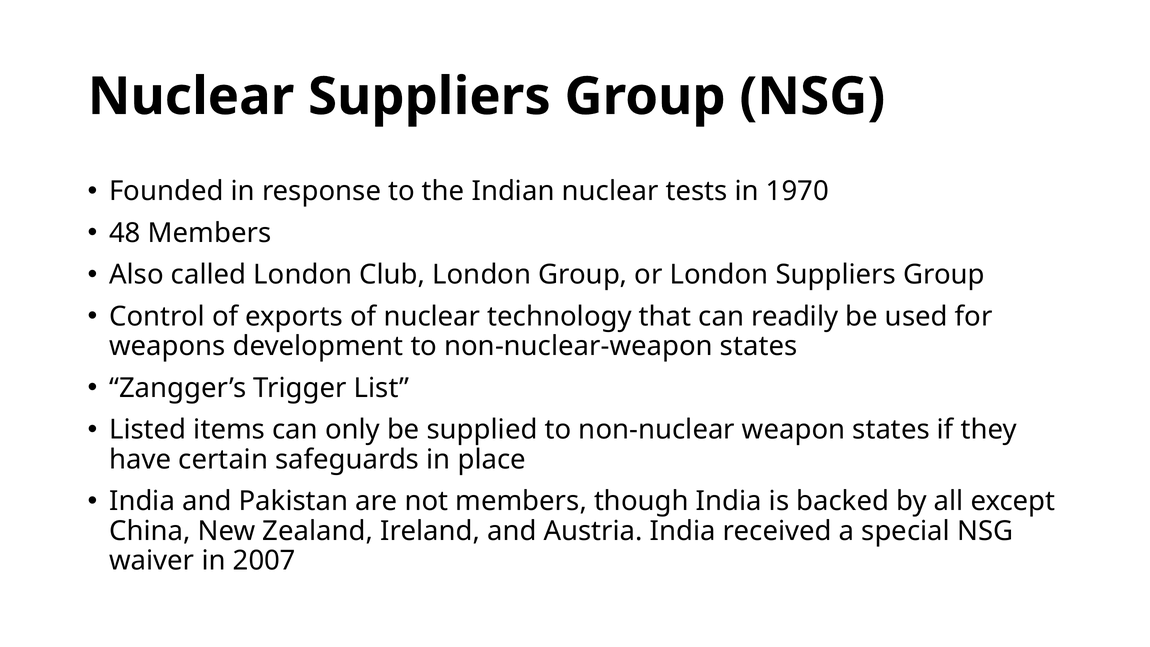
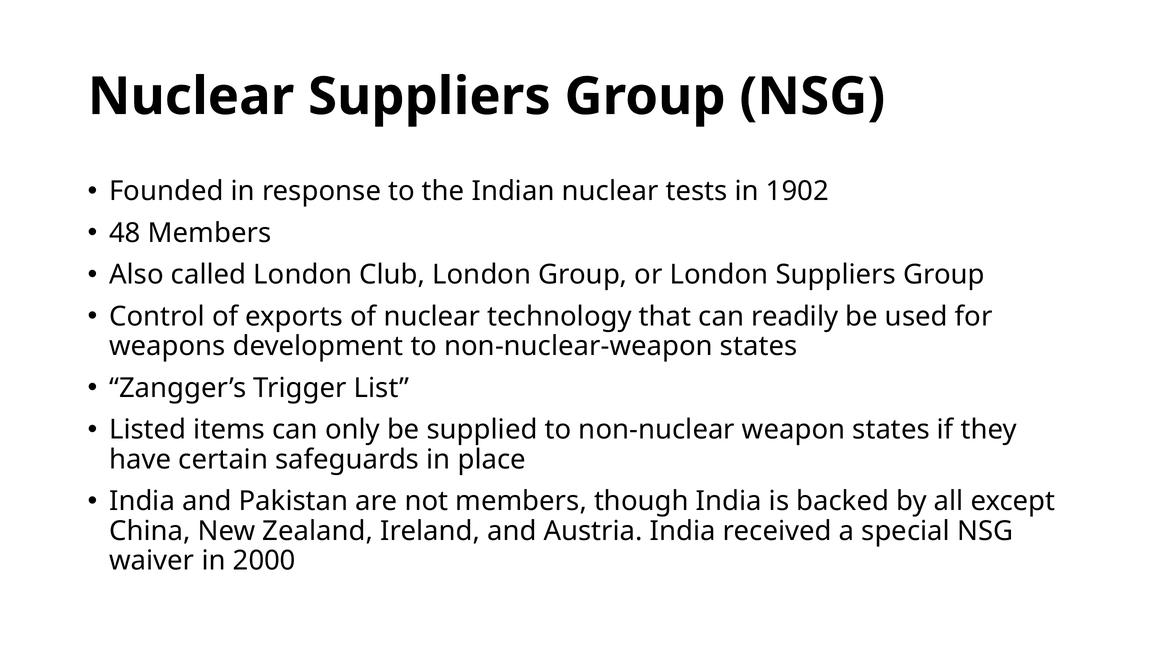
1970: 1970 -> 1902 (797, 191)
2007: 2007 -> 2000 (264, 561)
